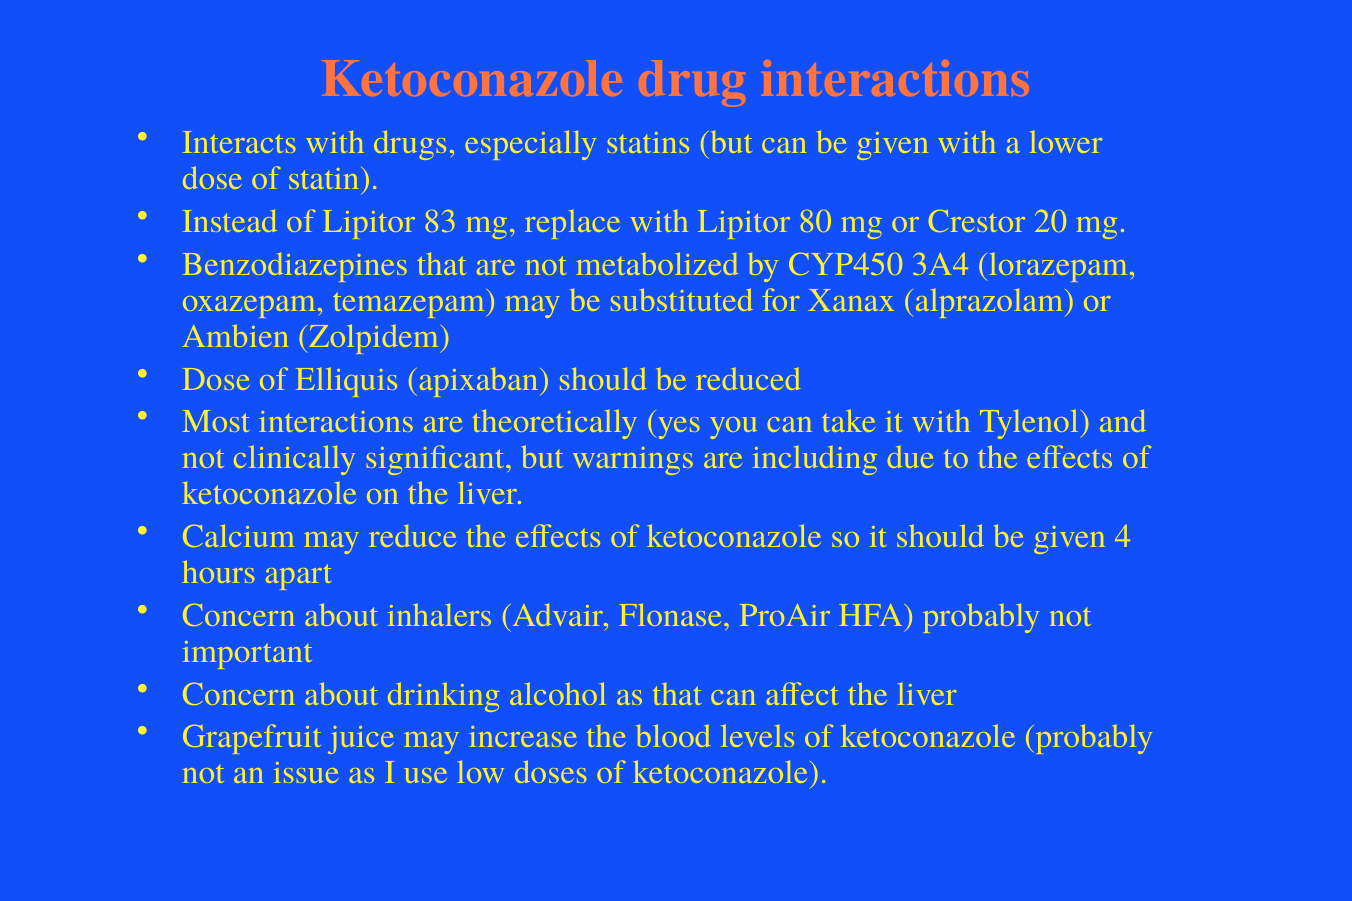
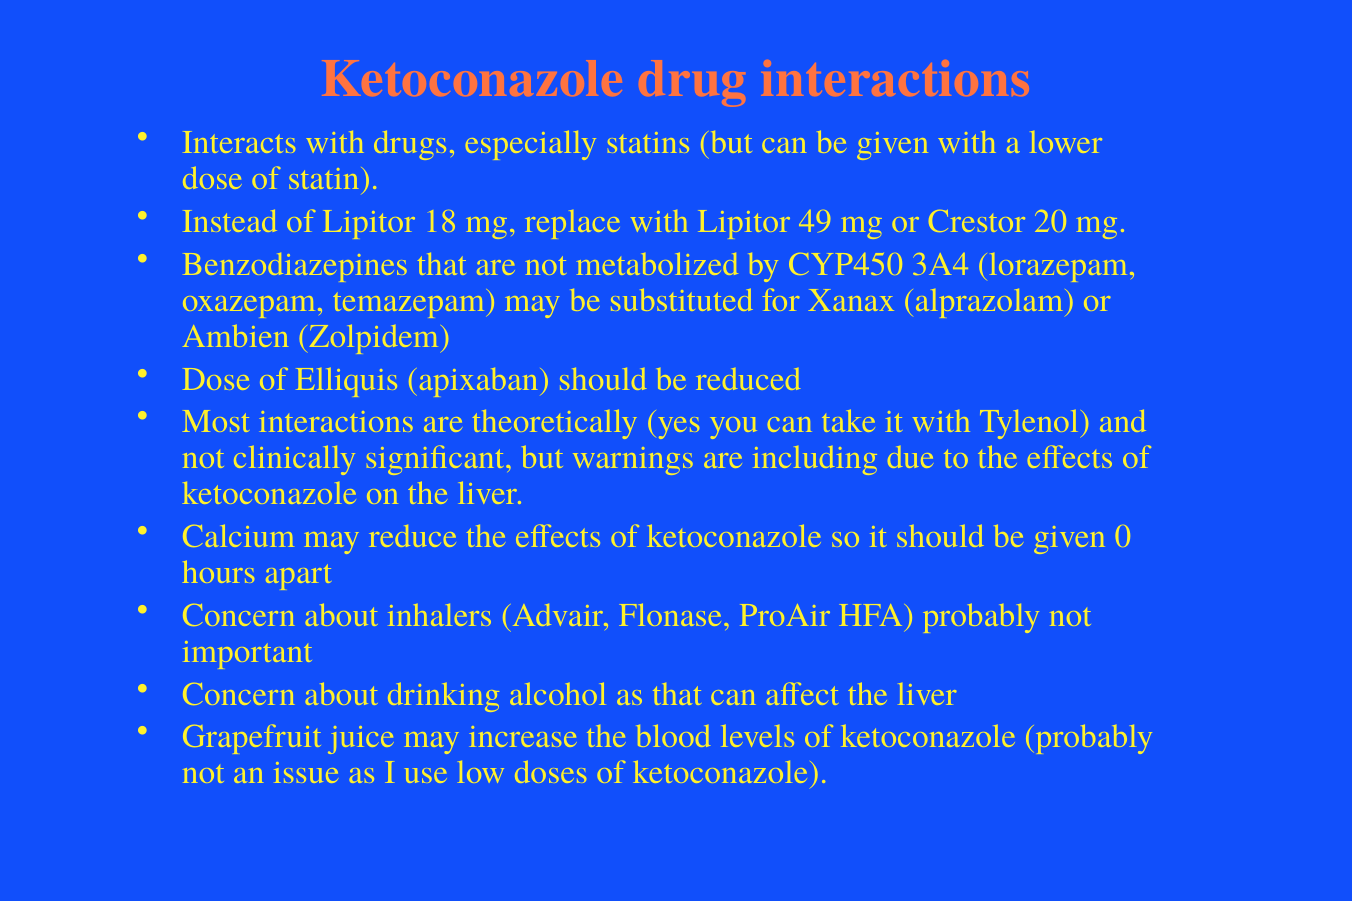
83: 83 -> 18 (440, 222)
80: 80 -> 49 (815, 222)
4: 4 -> 0 (1123, 537)
